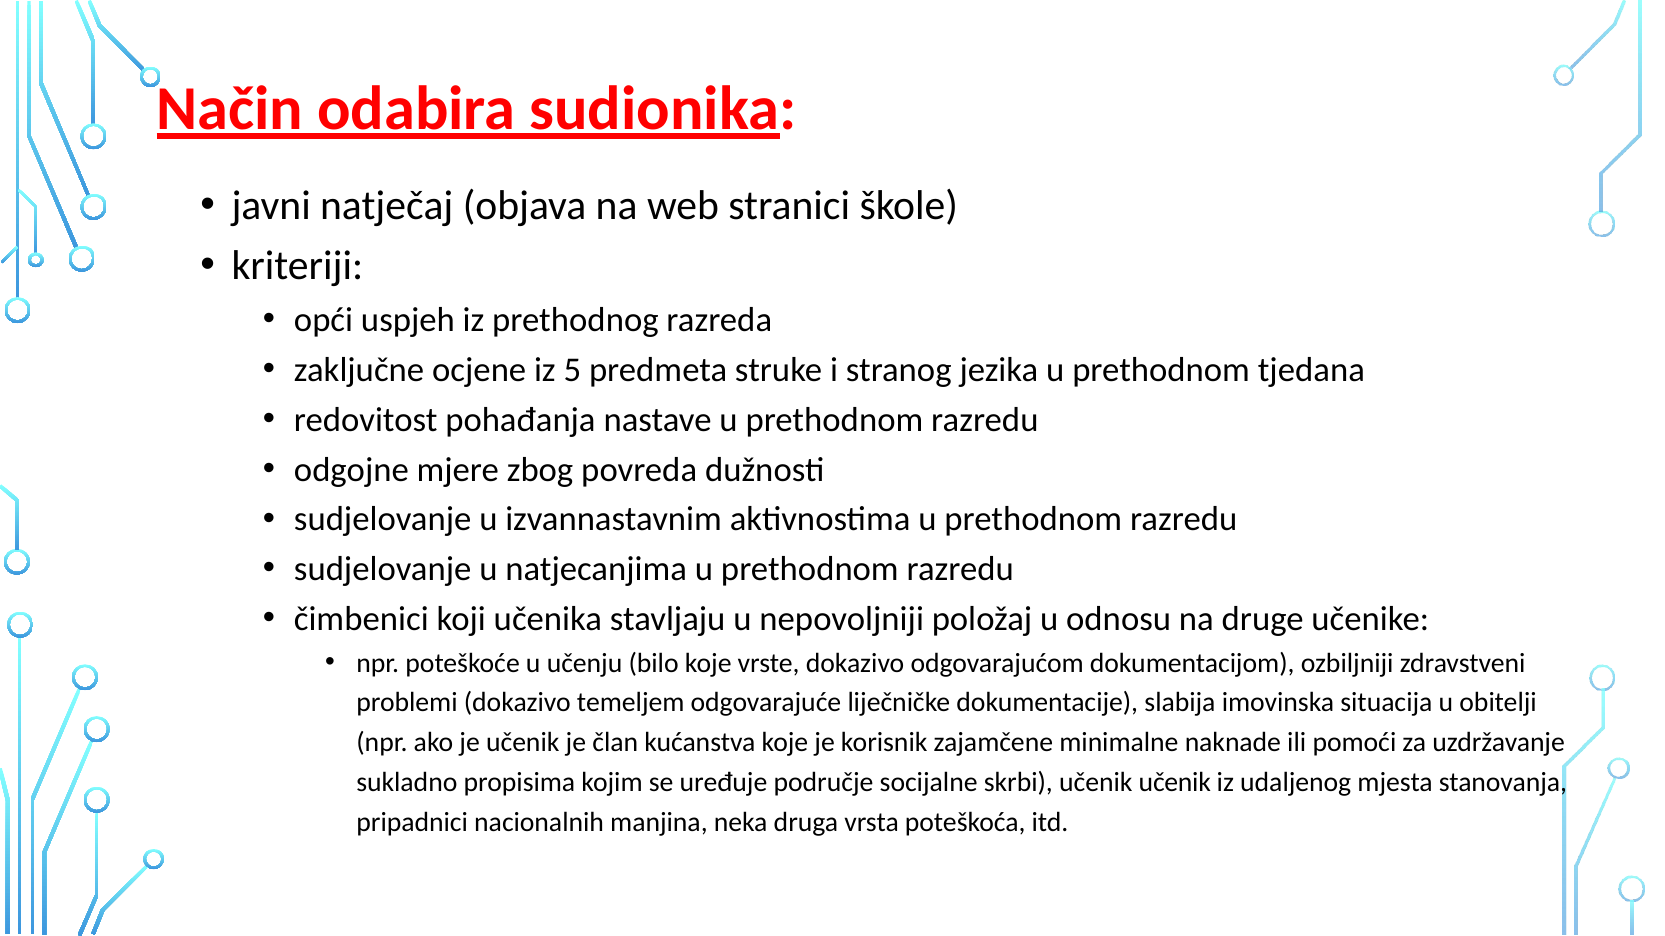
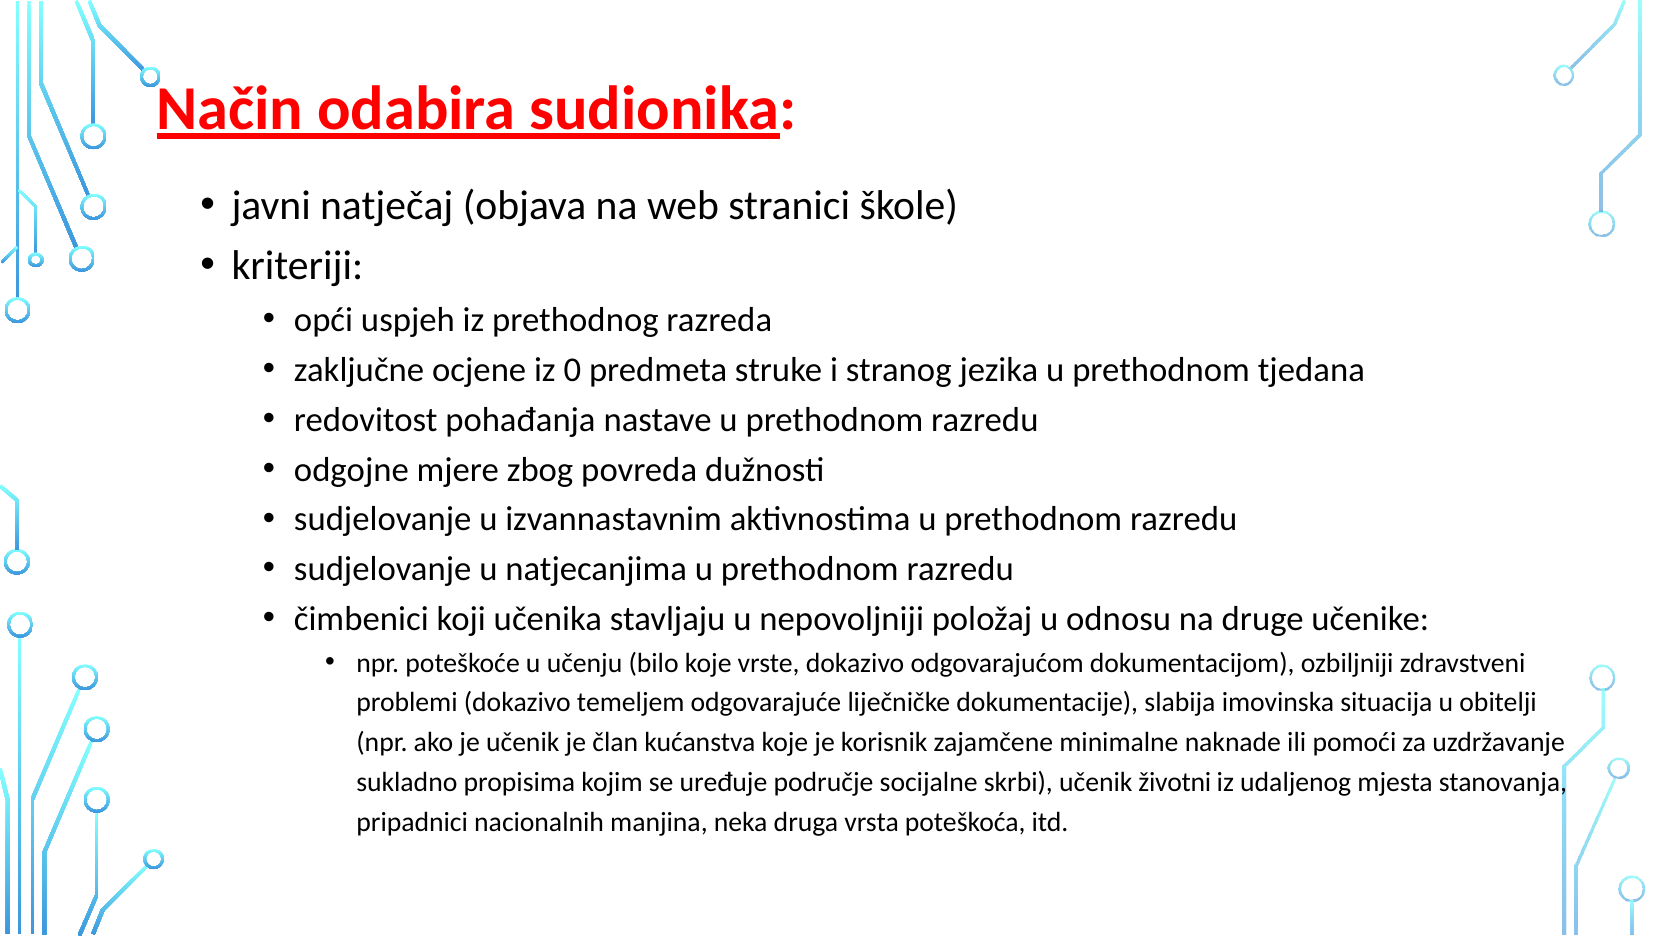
5: 5 -> 0 (572, 370)
učenik učenik: učenik -> životni (1175, 783)
